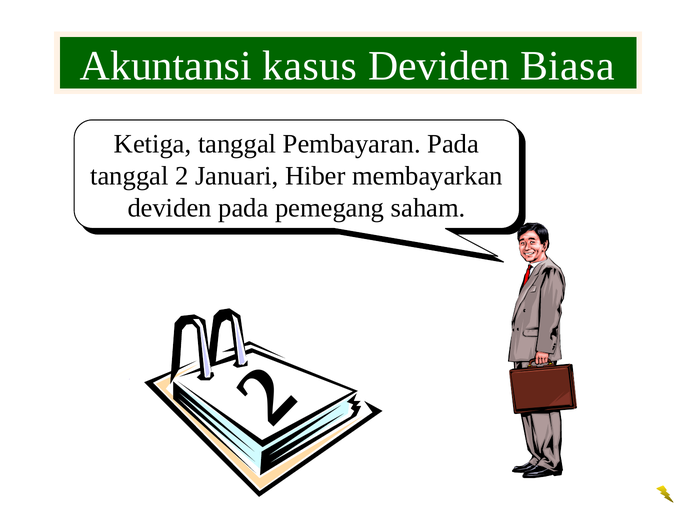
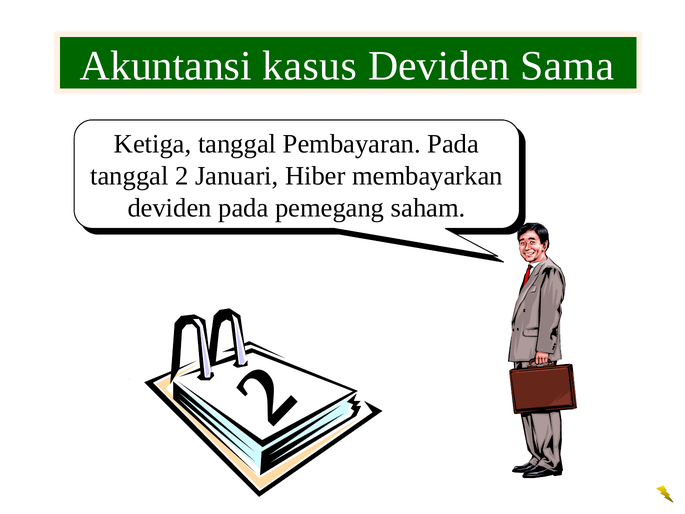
Biasa: Biasa -> Sama (567, 66)
